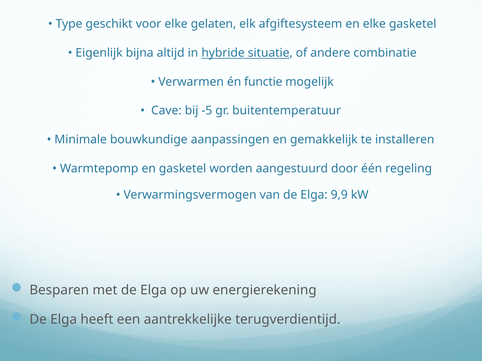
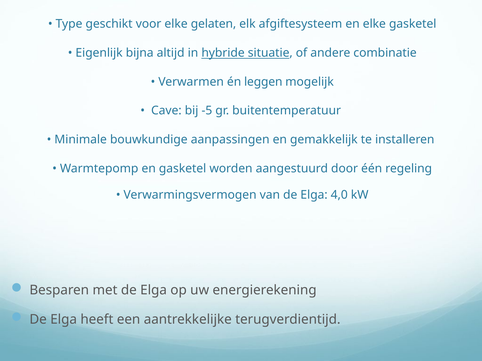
functie: functie -> leggen (263, 82)
9,9: 9,9 -> 4,0 (339, 195)
